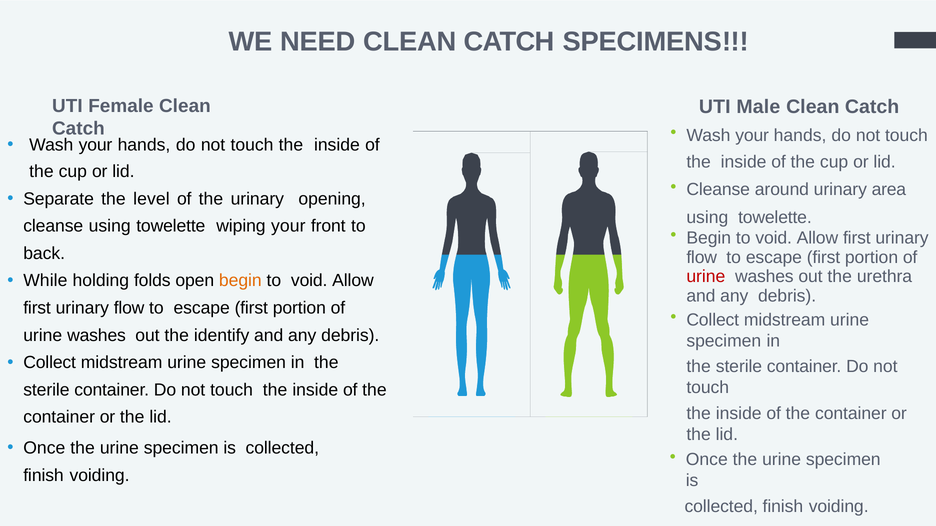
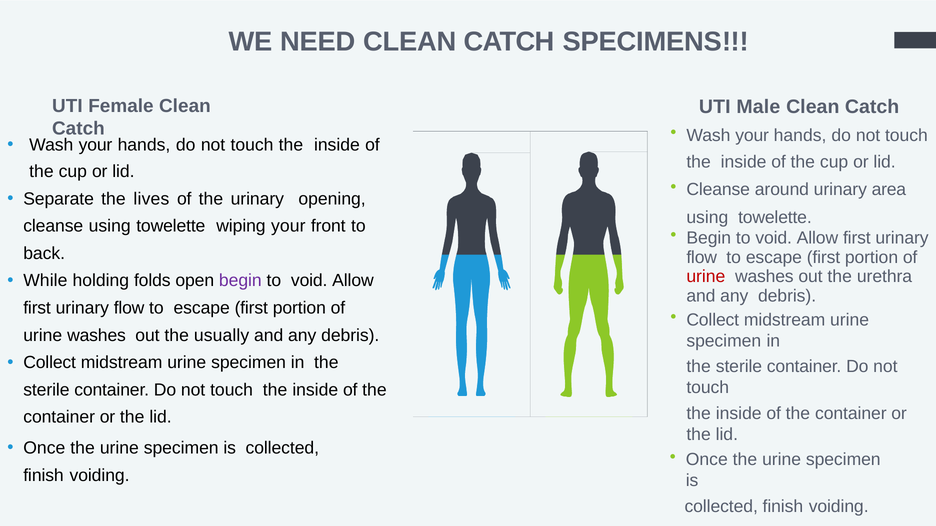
level: level -> lives (151, 199)
begin colour: orange -> purple (240, 281)
identify: identify -> usually (222, 336)
